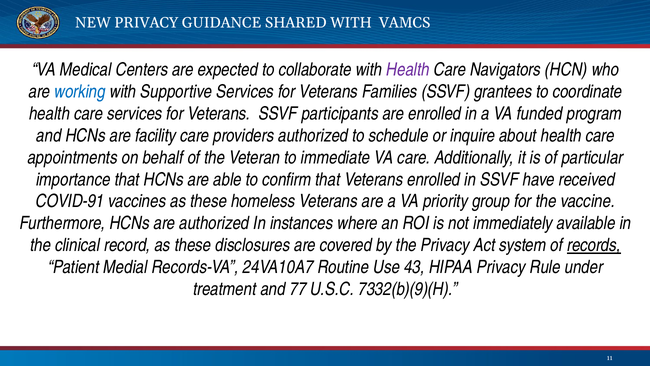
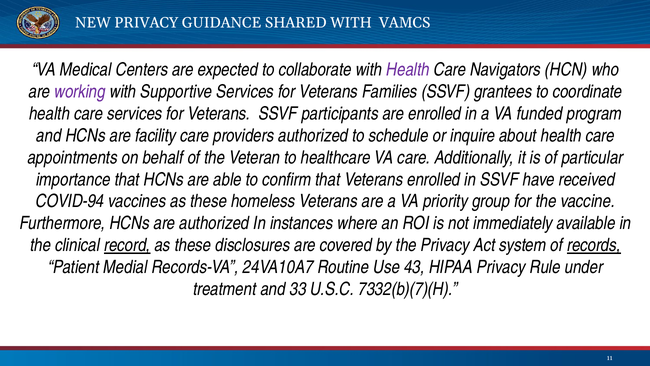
working colour: blue -> purple (80, 91)
immediate: immediate -> healthcare (336, 157)
COVID-91: COVID-91 -> COVID-94 (70, 201)
record underline: none -> present (127, 245)
77: 77 -> 33 (298, 289)
7332(b)(9)(H: 7332(b)(9)(H -> 7332(b)(7)(H (408, 289)
